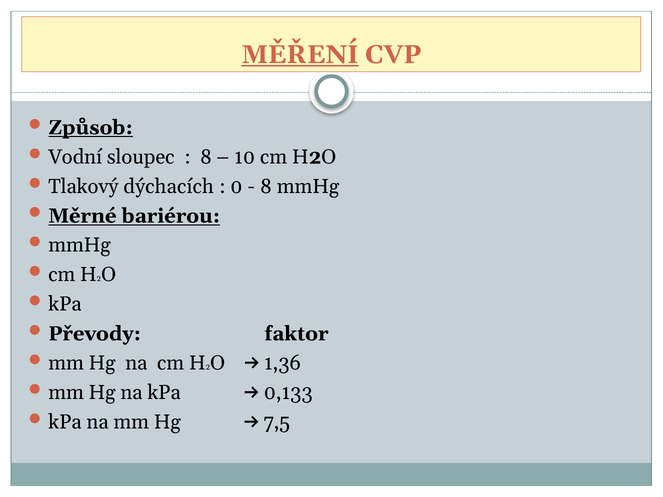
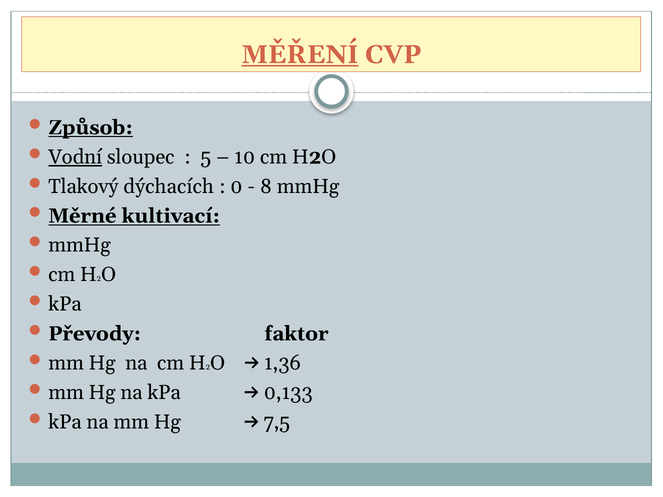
Vodní underline: none -> present (75, 157)
8: 8 -> 5 (206, 157)
bariérou: bariérou -> kultivací (171, 216)
